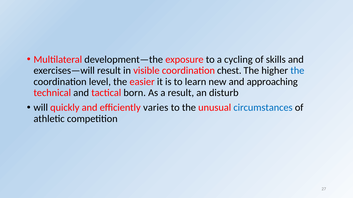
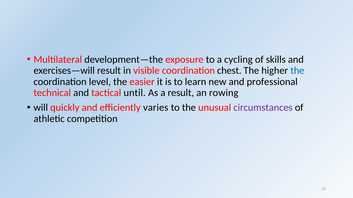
approaching: approaching -> professional (272, 82)
born: born -> until (135, 93)
disturb: disturb -> rowing (224, 93)
circumstances colour: blue -> purple (263, 108)
